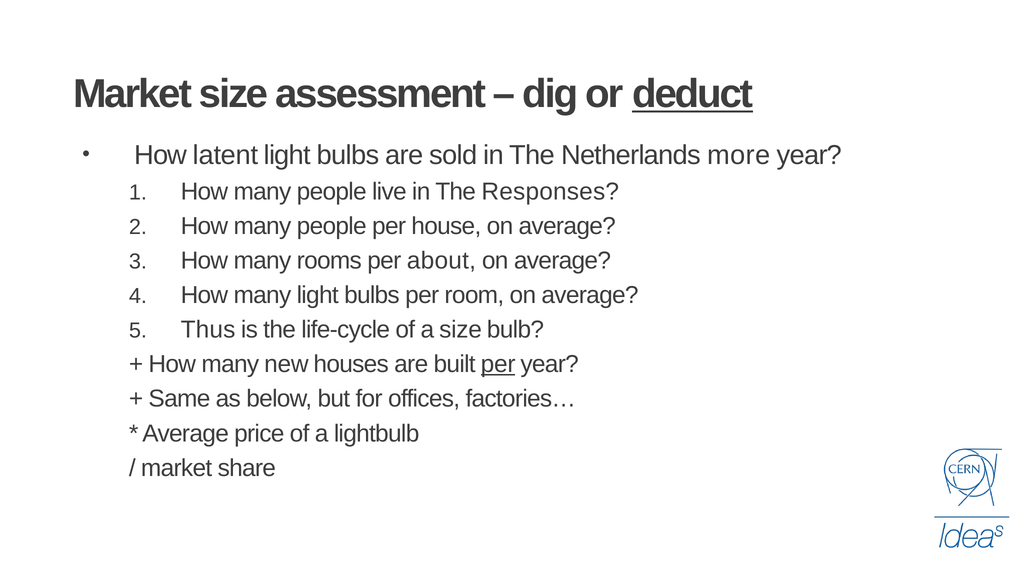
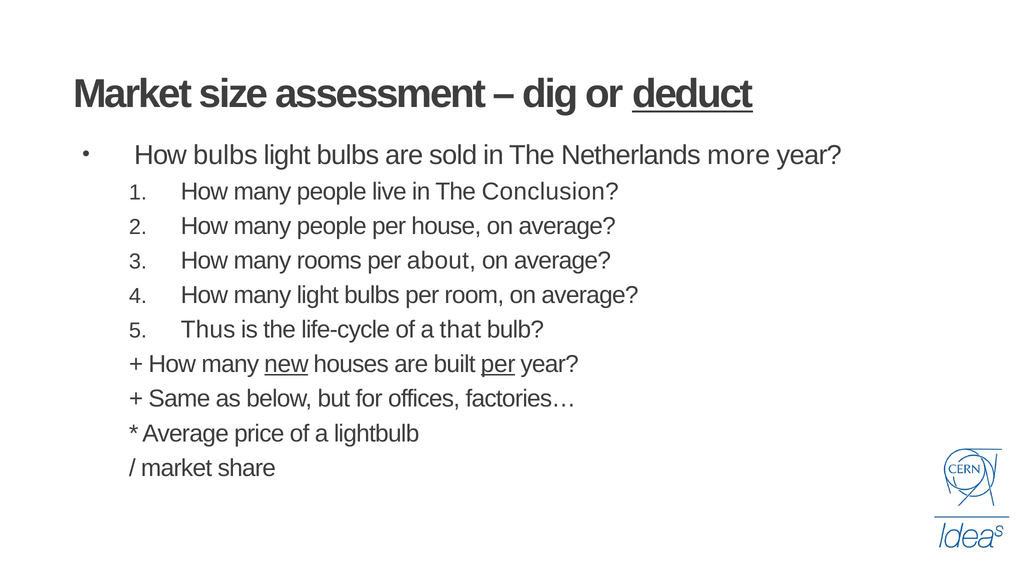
How latent: latent -> bulbs (226, 155)
Responses: Responses -> Conclusion (550, 191)
a size: size -> that (460, 330)
new underline: none -> present (286, 364)
